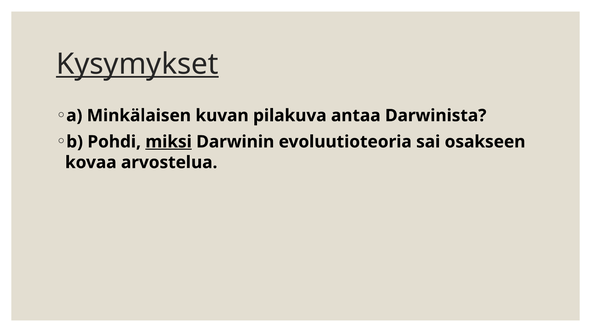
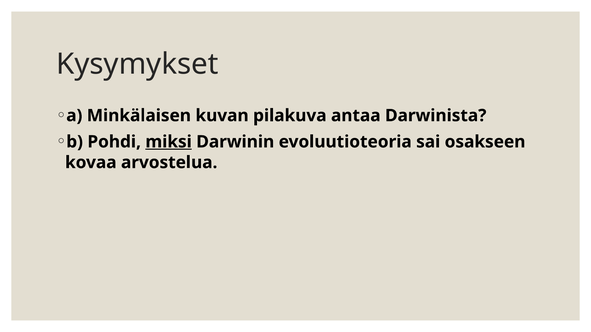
Kysymykset underline: present -> none (137, 64)
